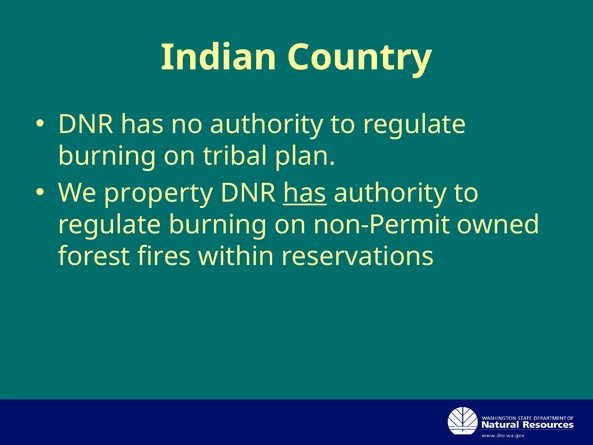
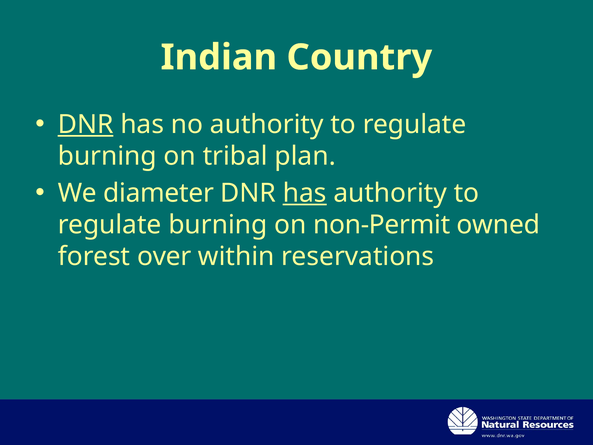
DNR underline: none -> present (86, 124)
property: property -> diameter (159, 193)
fires: fires -> over (164, 256)
